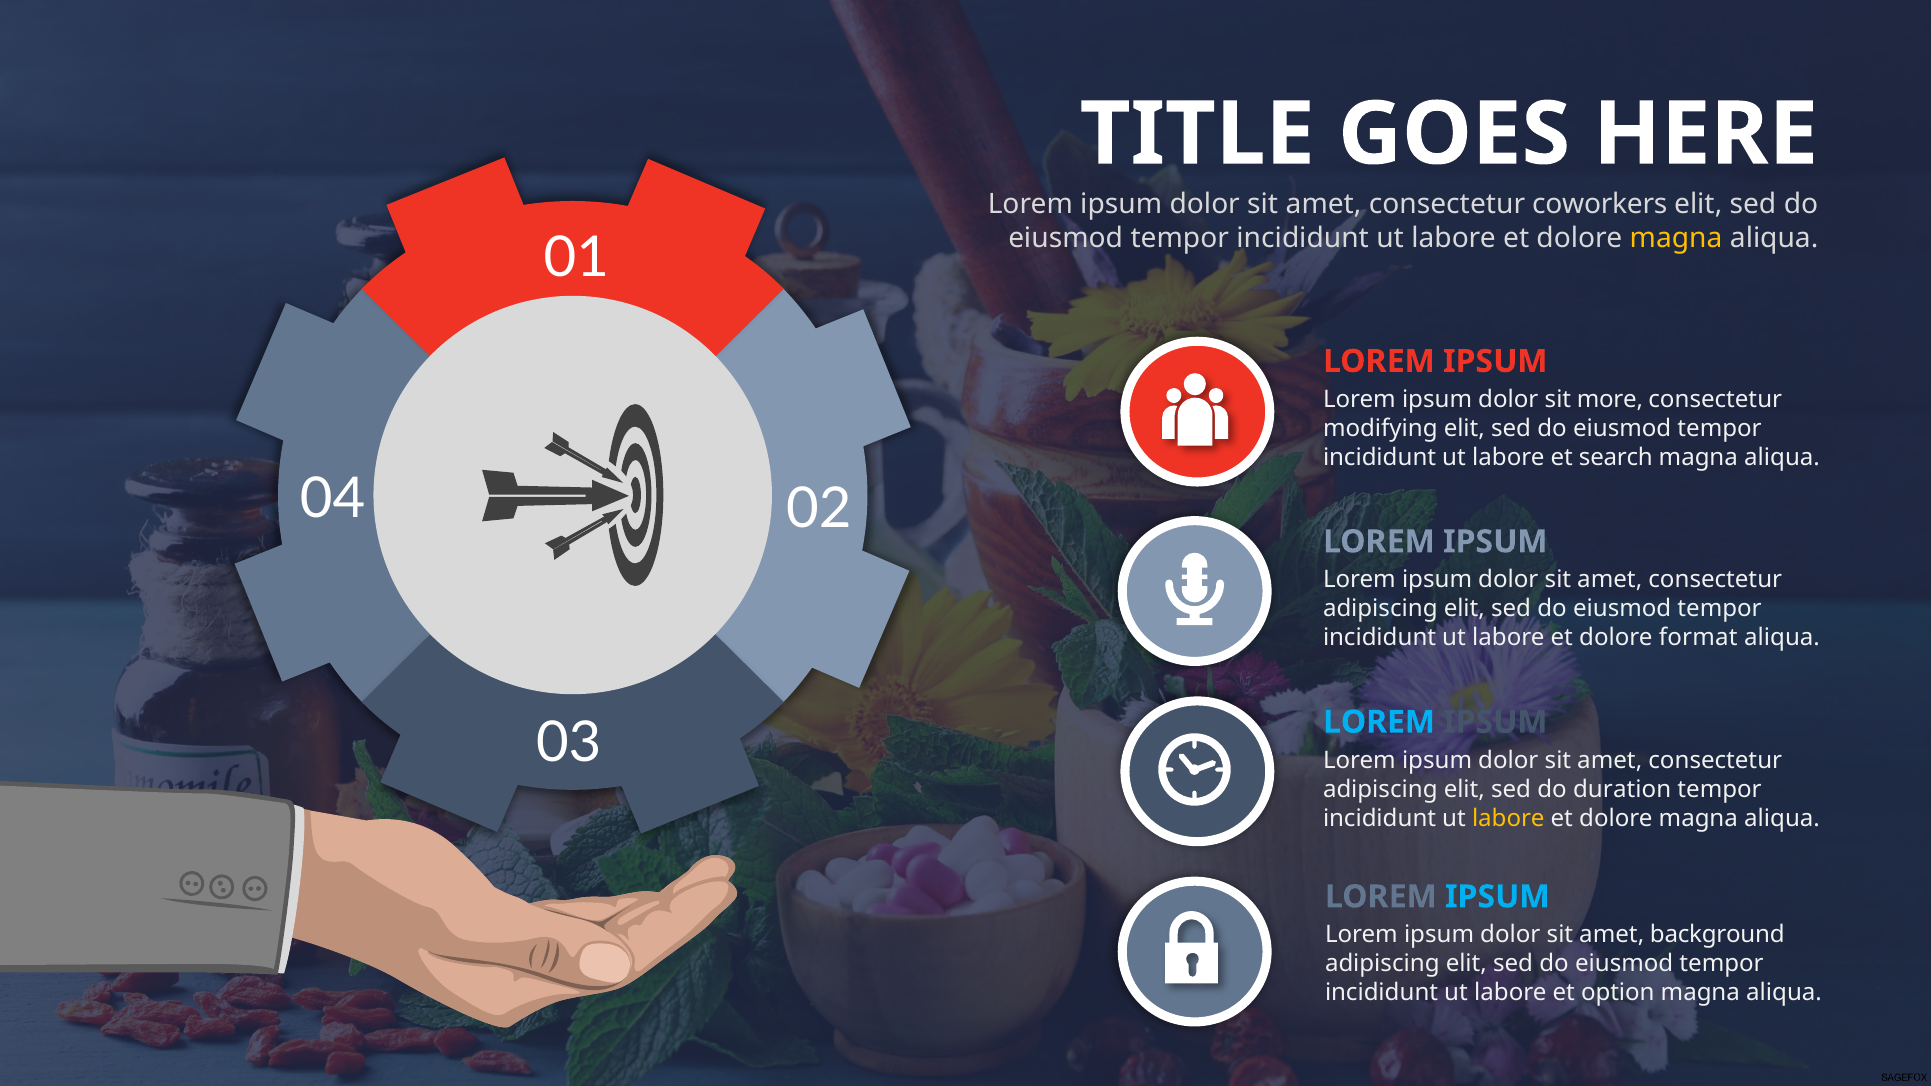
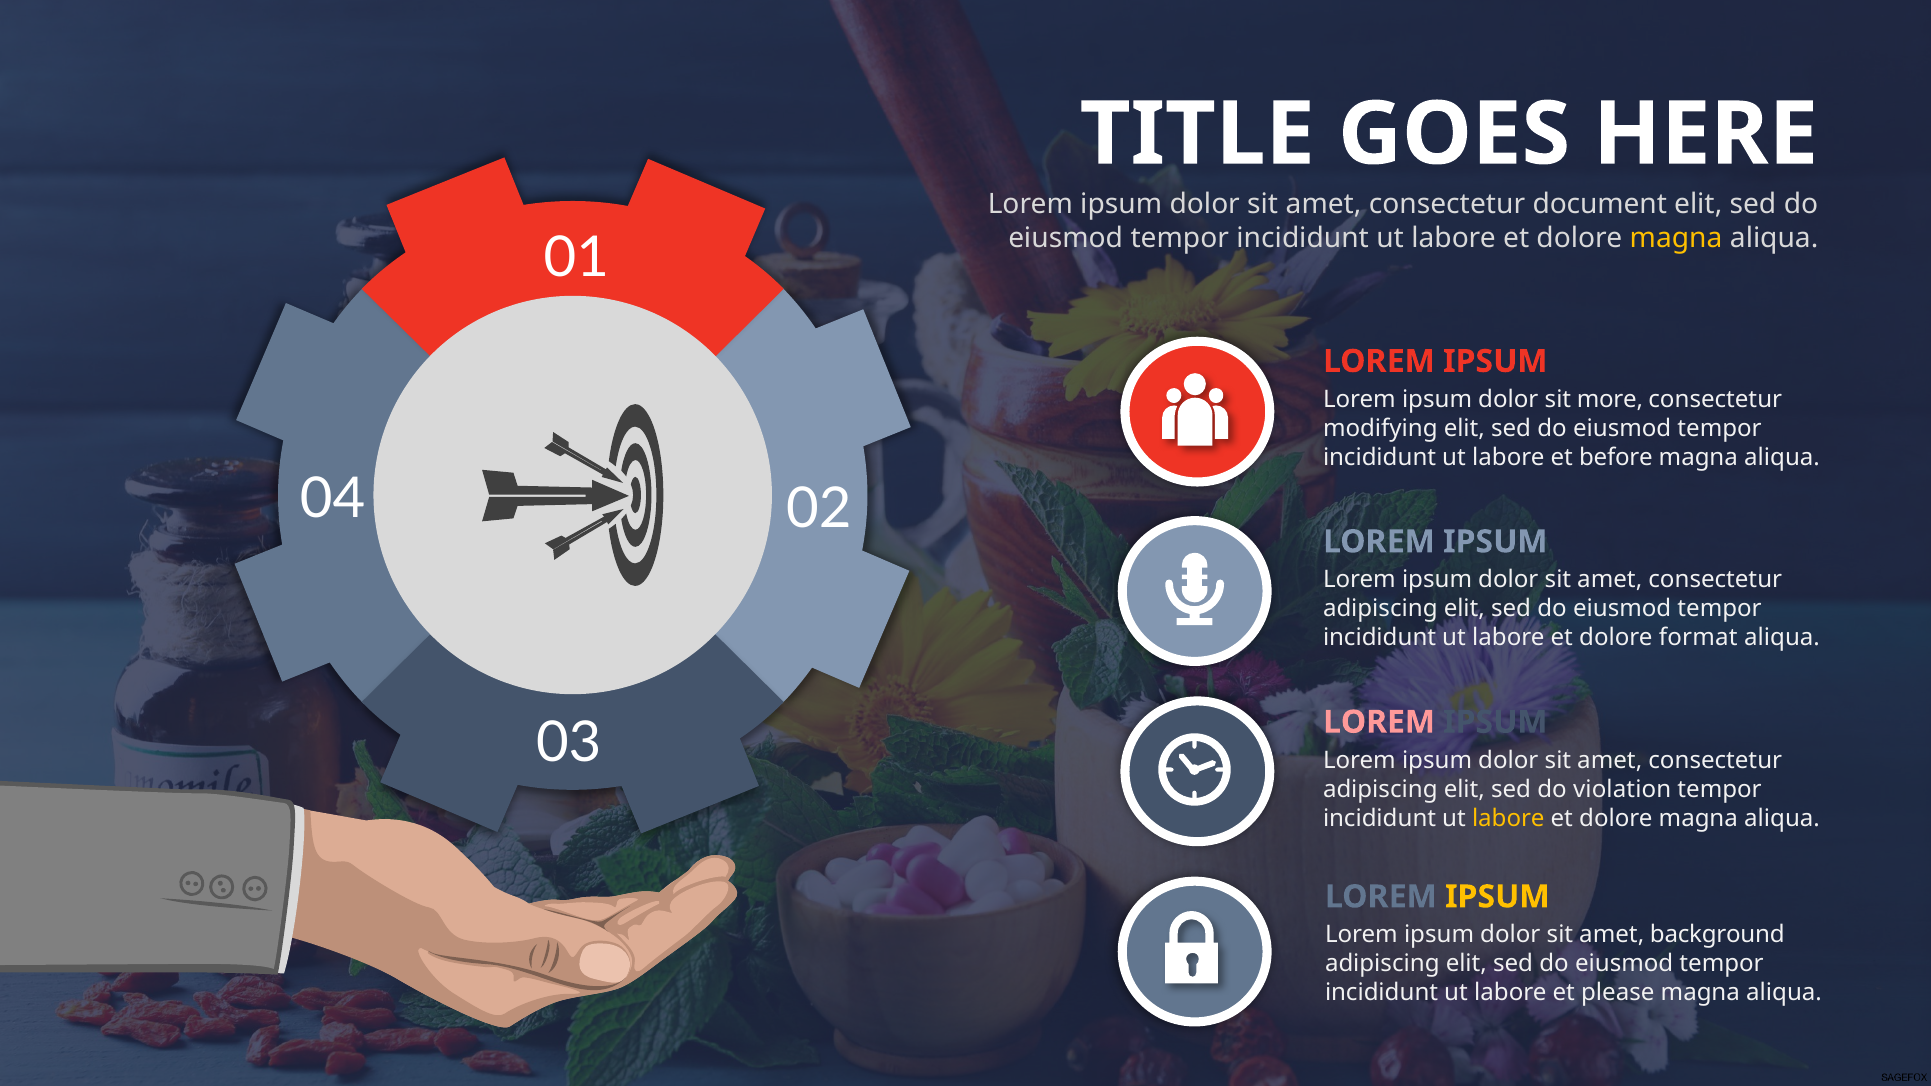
coworkers: coworkers -> document (1600, 204)
search: search -> before (1616, 457)
LOREM colour: light blue -> pink (1379, 722)
duration: duration -> violation (1622, 789)
IPSUM colour: light blue -> yellow (1497, 897)
option: option -> please (1618, 993)
